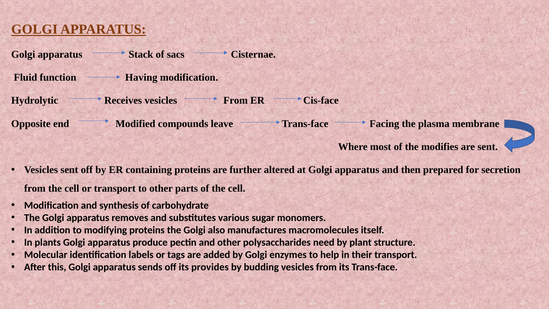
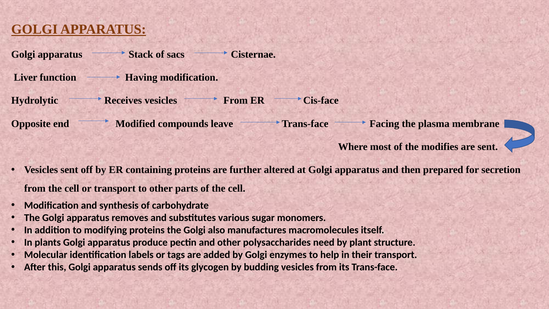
Fluid: Fluid -> Liver (26, 77)
provides: provides -> glycogen (210, 267)
